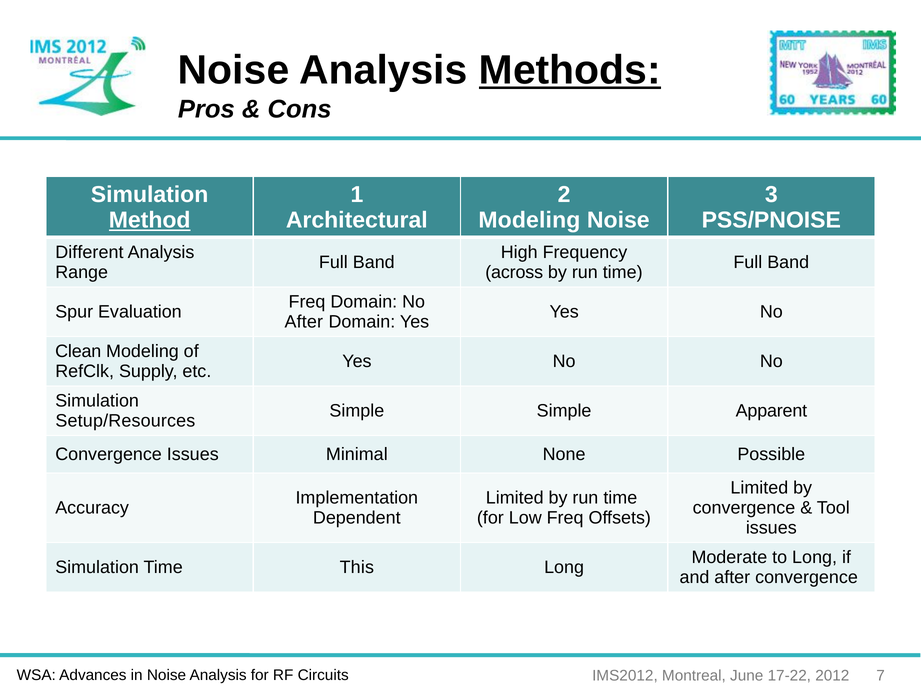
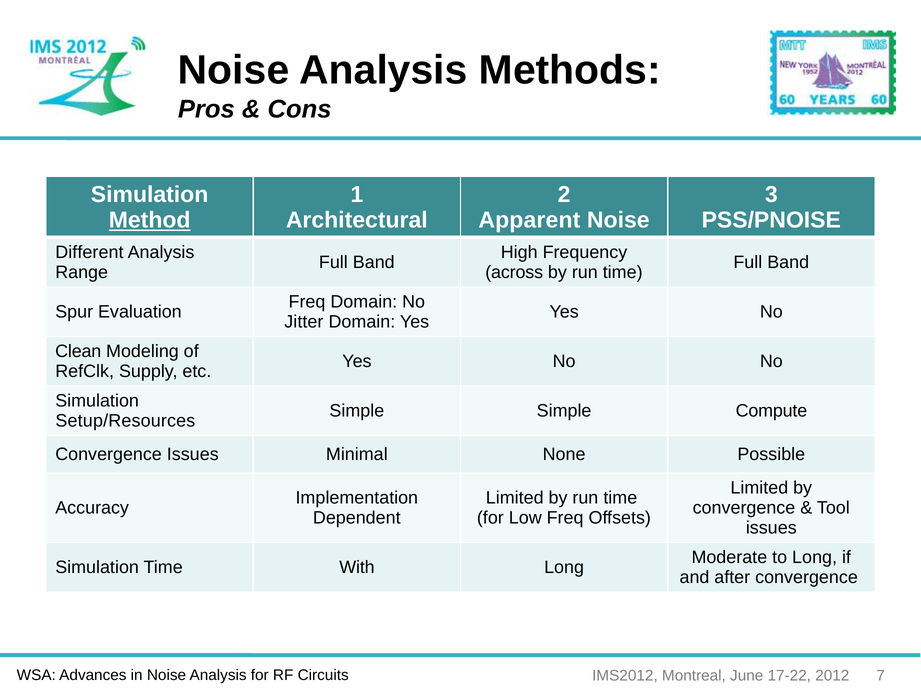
Methods underline: present -> none (570, 70)
Modeling: Modeling -> Apparent (529, 220)
After: After -> Jitter (304, 322)
Apparent: Apparent -> Compute (771, 411)
This: This -> With (357, 567)
